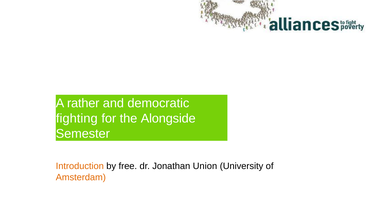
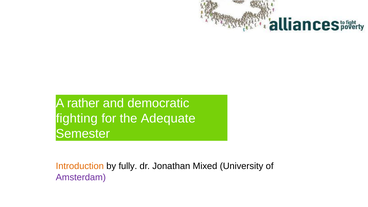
Alongside: Alongside -> Adequate (168, 118)
free: free -> fully (128, 166)
Union: Union -> Mixed (205, 166)
Amsterdam colour: orange -> purple (81, 177)
